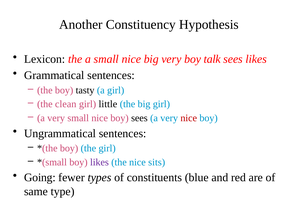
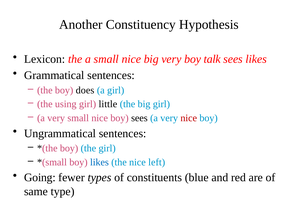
tasty: tasty -> does (85, 90)
clean: clean -> using (66, 104)
likes colour: purple -> blue (99, 162)
sits: sits -> left (157, 162)
